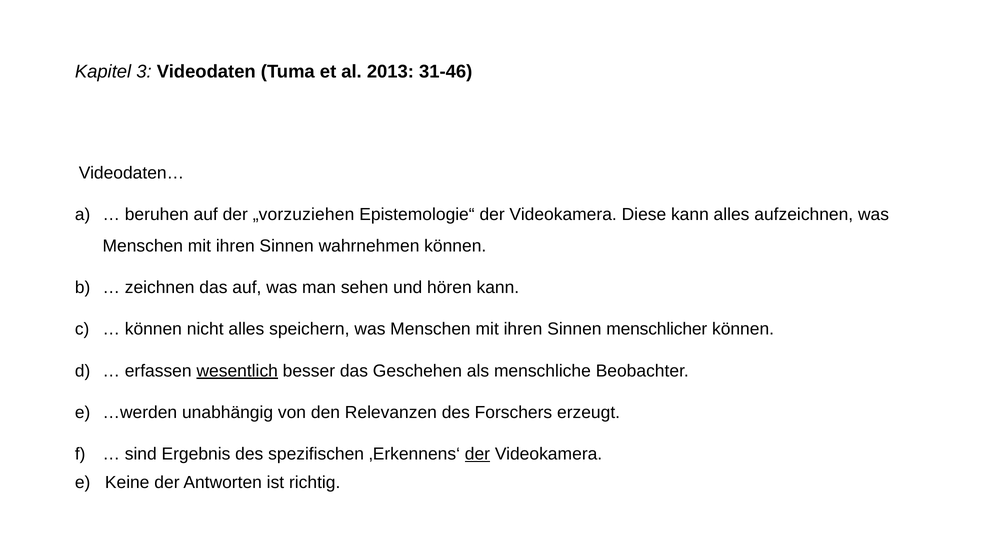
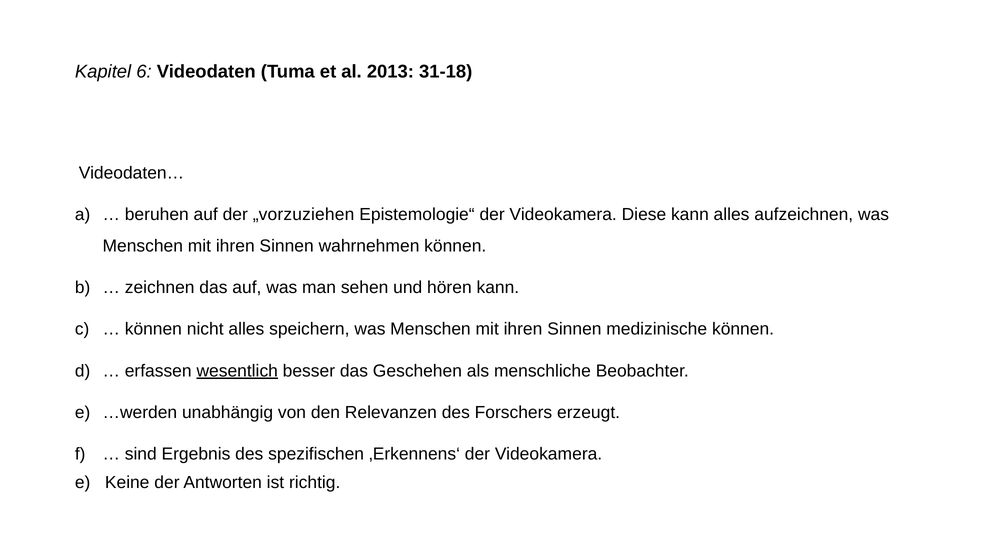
3: 3 -> 6 (144, 72)
31-46: 31-46 -> 31-18 (446, 72)
menschlicher: menschlicher -> medizinische (657, 329)
der underline: present -> none (477, 454)
